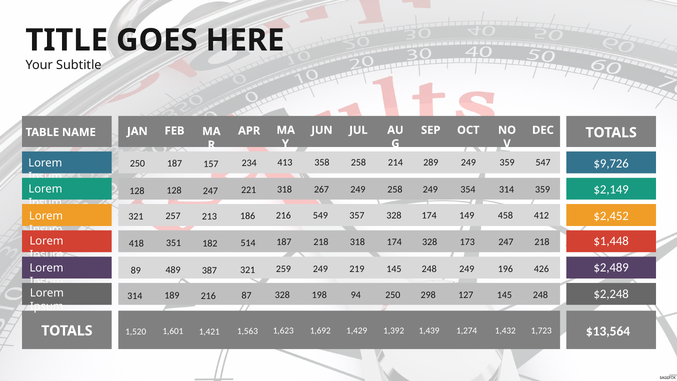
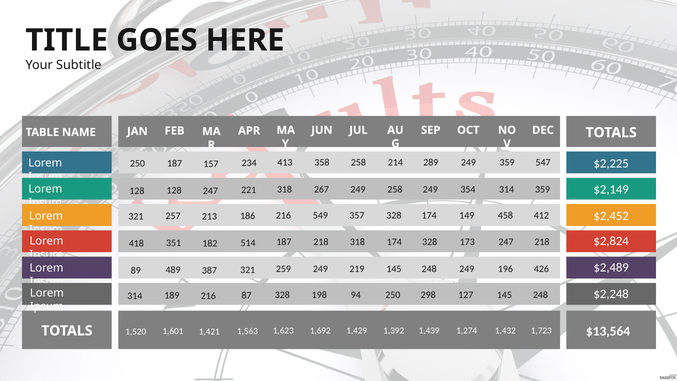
$9,726: $9,726 -> $2,225 (611, 163)
$1,448: $1,448 -> $2,824 (611, 241)
